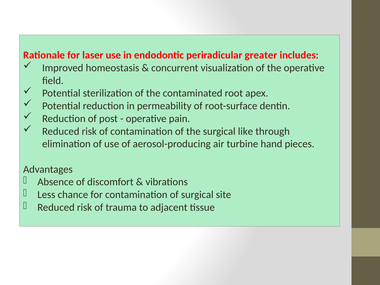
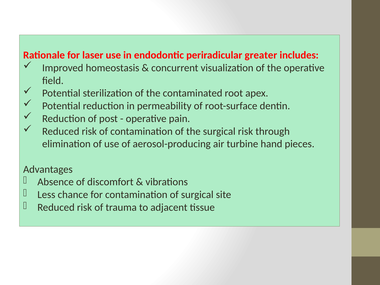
surgical like: like -> risk (245, 131)
